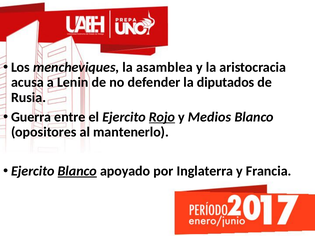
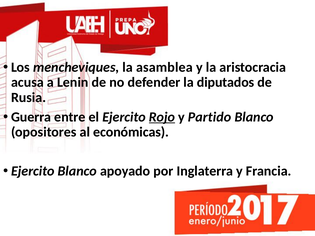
Medios: Medios -> Partido (210, 117)
mantenerlo: mantenerlo -> económicas (131, 132)
Blanco underline: present -> none (77, 171)
